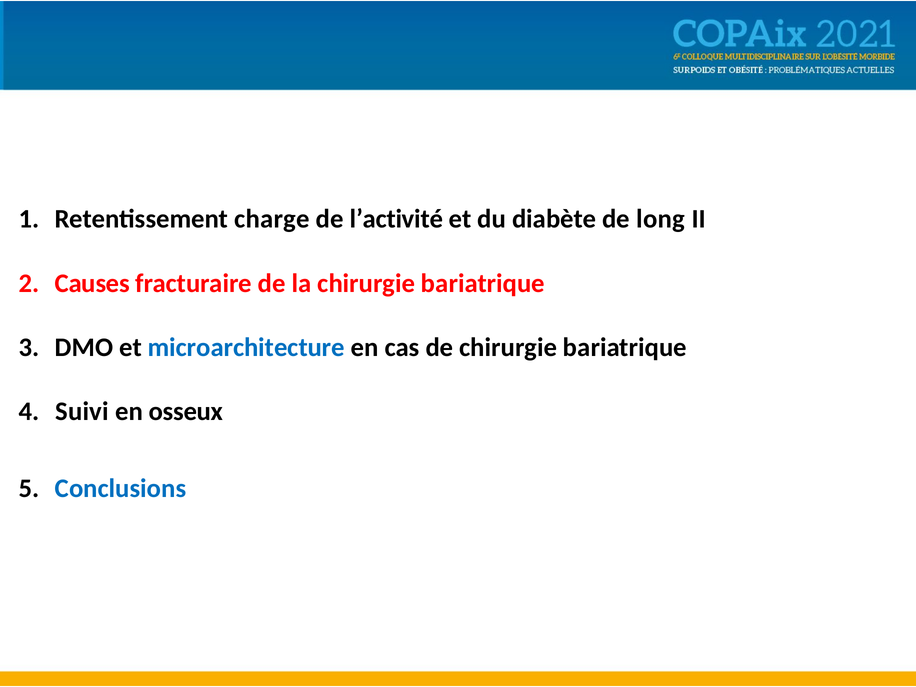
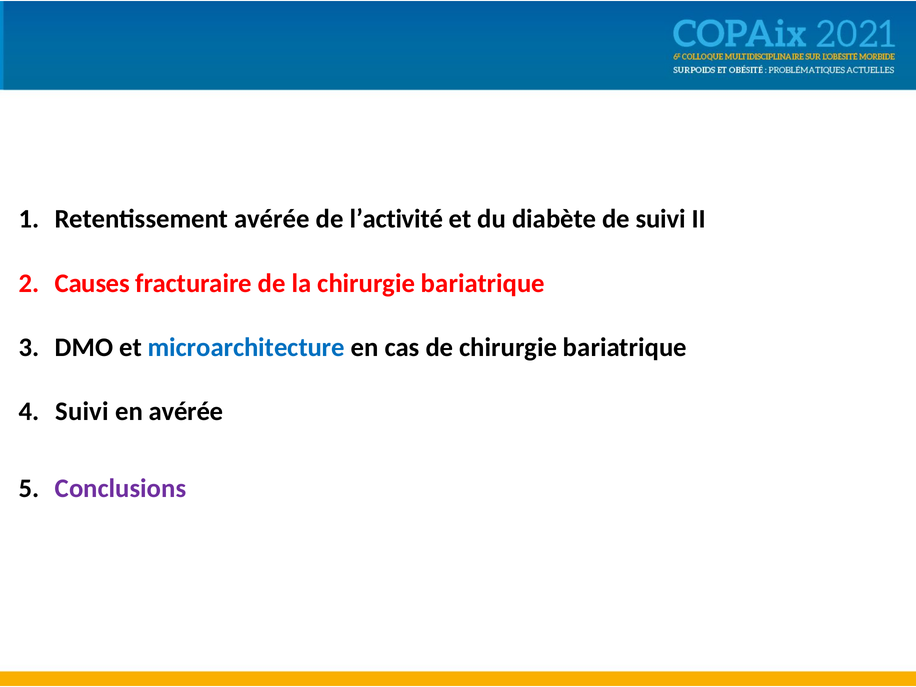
Retentissement charge: charge -> avérée (272, 219)
de long: long -> suivi (661, 219)
en osseux: osseux -> avérée (186, 411)
Conclusions colour: blue -> purple (121, 488)
